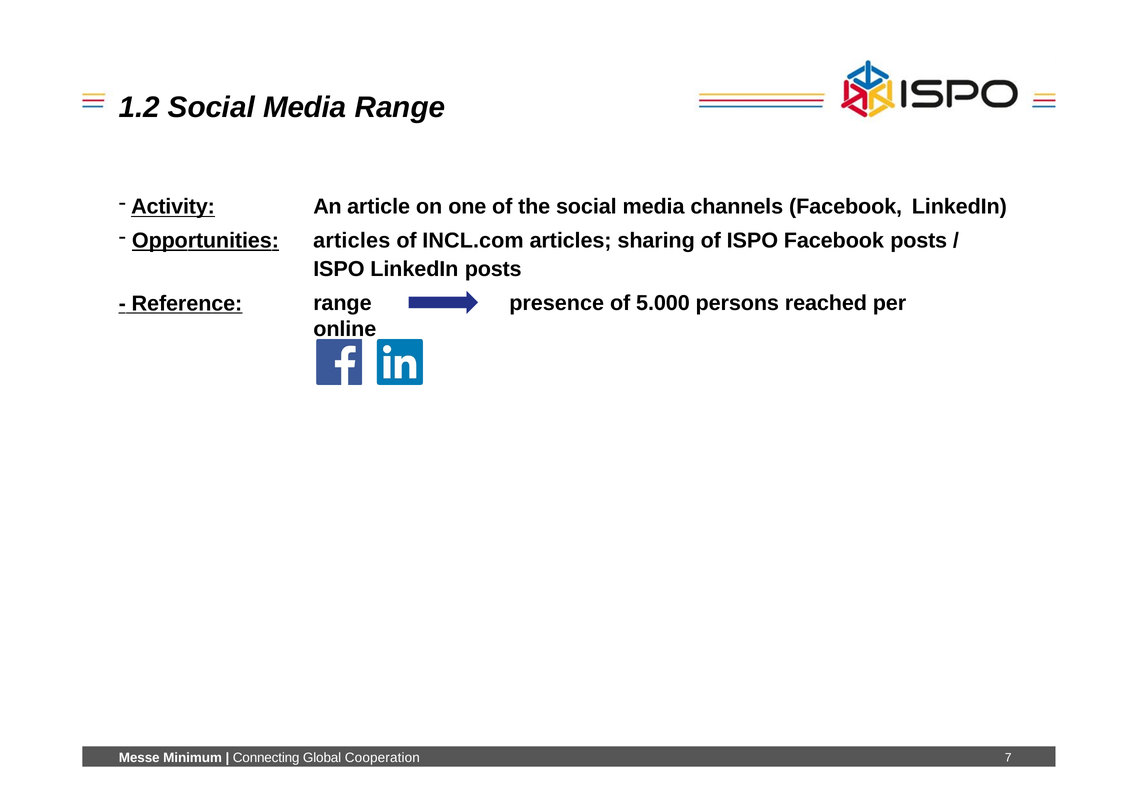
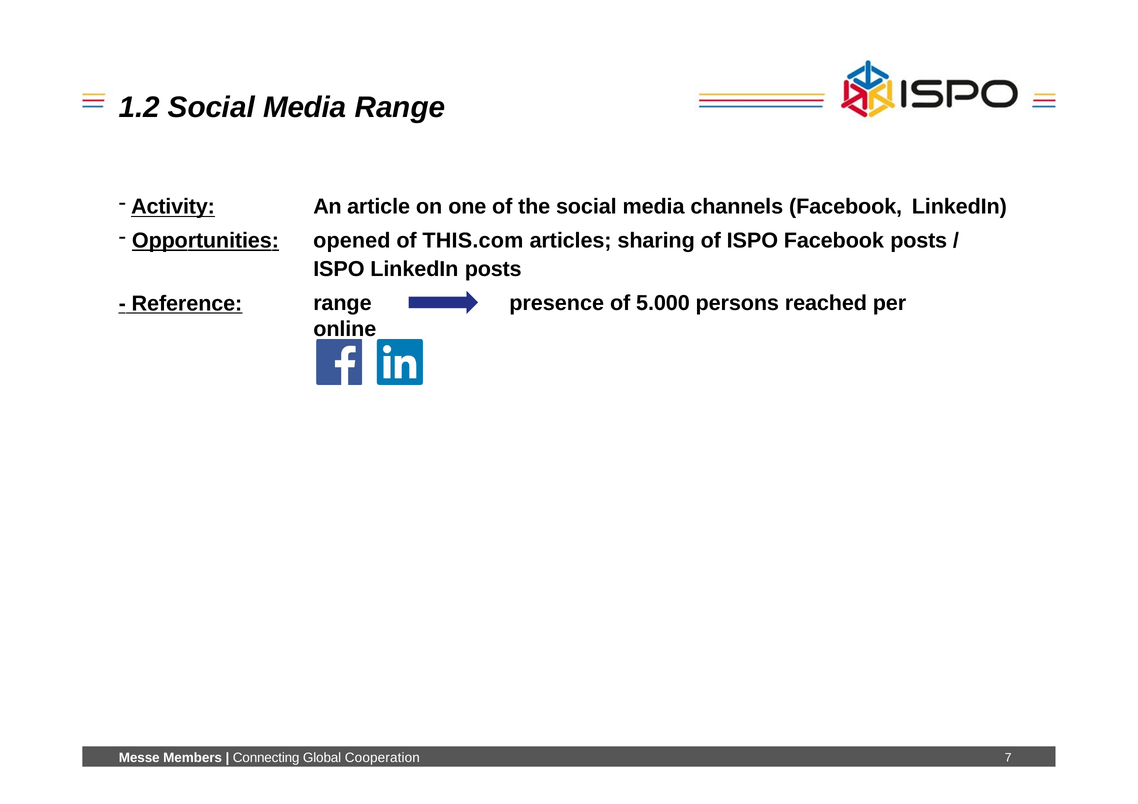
articles: articles -> opened (352, 241)
INCL.com: INCL.com -> THIS.com (473, 241)
Minimum: Minimum -> Members (193, 758)
